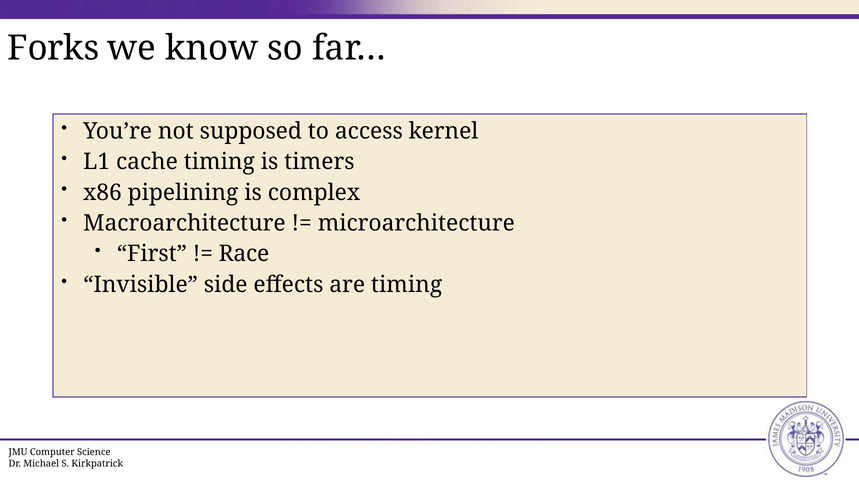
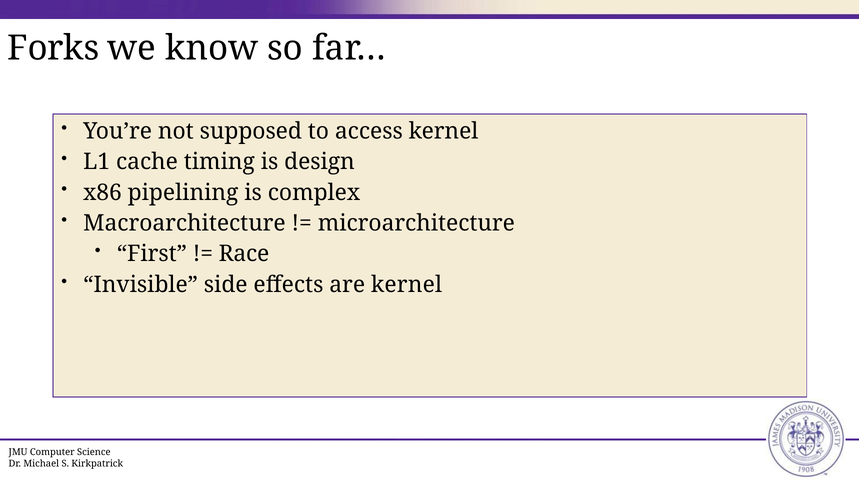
timers: timers -> design (319, 162)
are timing: timing -> kernel (407, 285)
